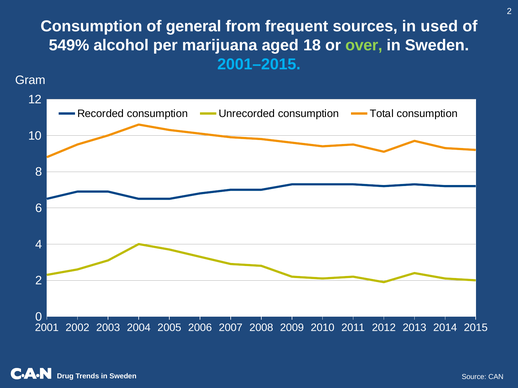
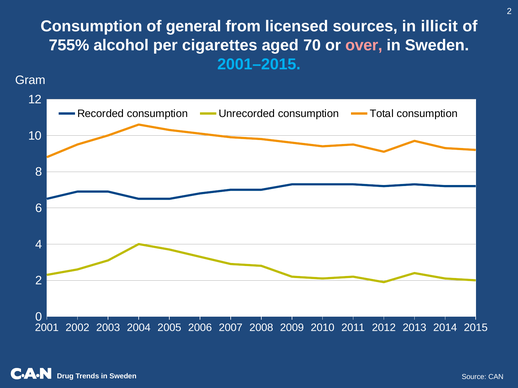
frequent: frequent -> licensed (297, 26)
used: used -> illicit (439, 26)
549%: 549% -> 755% (69, 45)
marijuana: marijuana -> cigarettes (220, 45)
18: 18 -> 70 (312, 45)
over colour: light green -> pink (364, 45)
